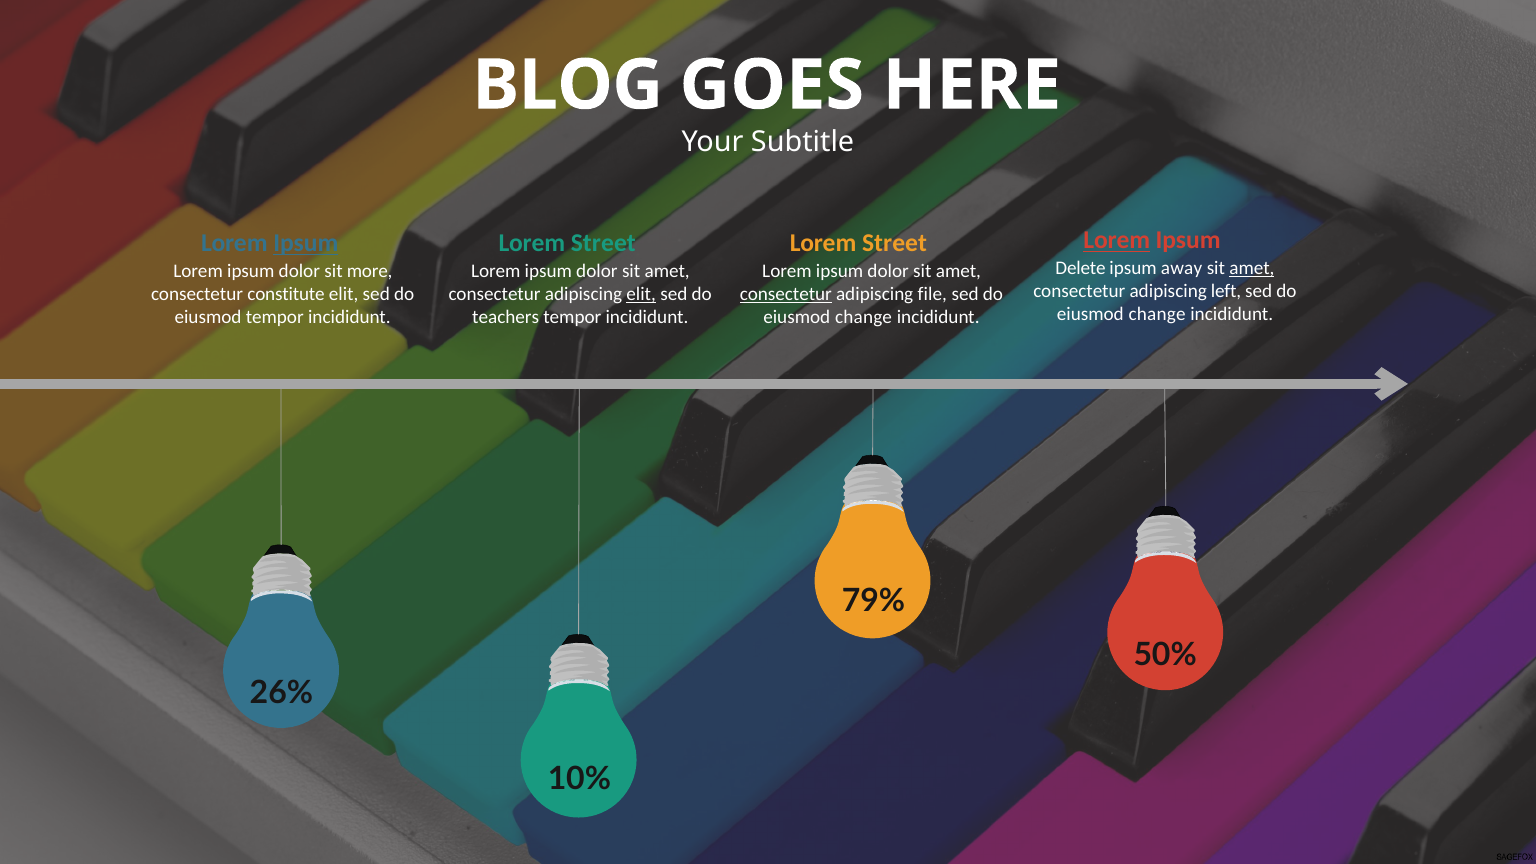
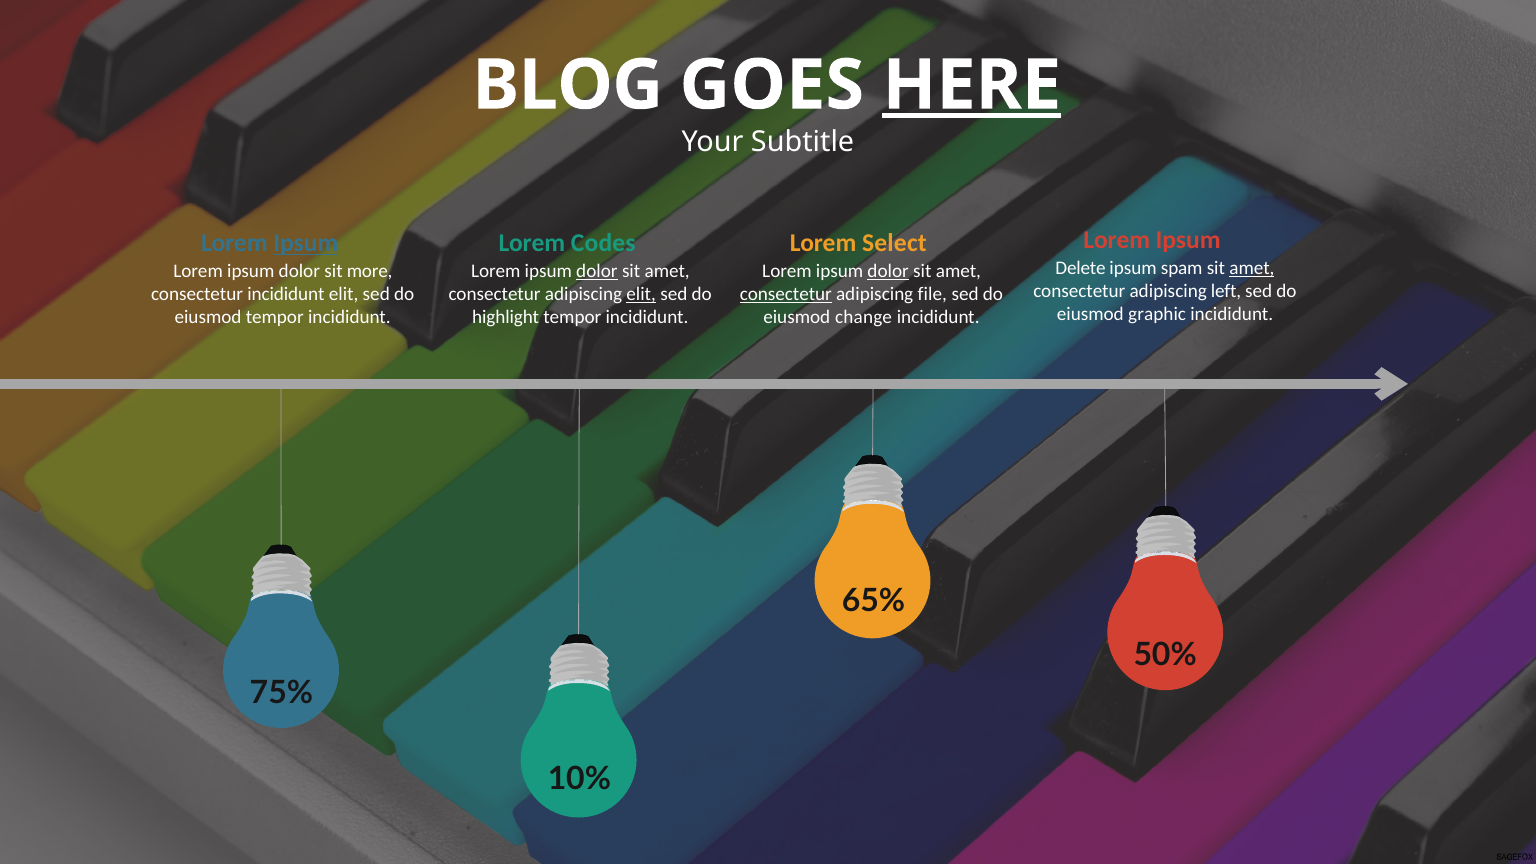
HERE underline: none -> present (972, 85)
Lorem underline: present -> none (1117, 240)
Street: Street -> Codes (603, 243)
Street: Street -> Select (894, 243)
away: away -> spam (1182, 269)
dolor underline: none -> present (597, 271)
dolor underline: none -> present (888, 271)
consectetur constitute: constitute -> incididunt (286, 295)
change: change -> graphic (1157, 315)
teachers: teachers -> highlight (506, 317)
79%: 79% -> 65% (873, 601)
26%: 26% -> 75% (281, 693)
